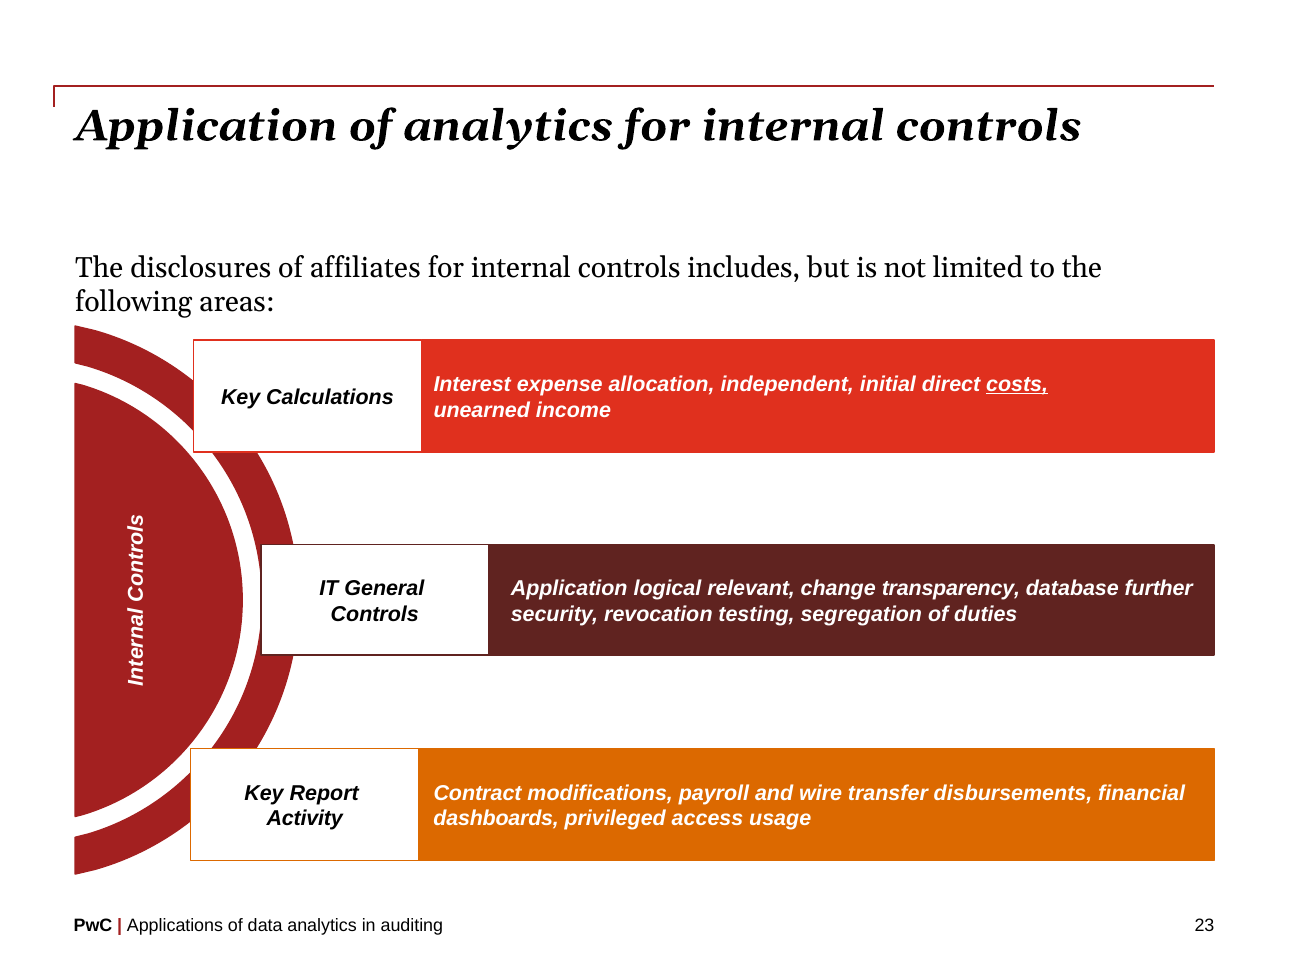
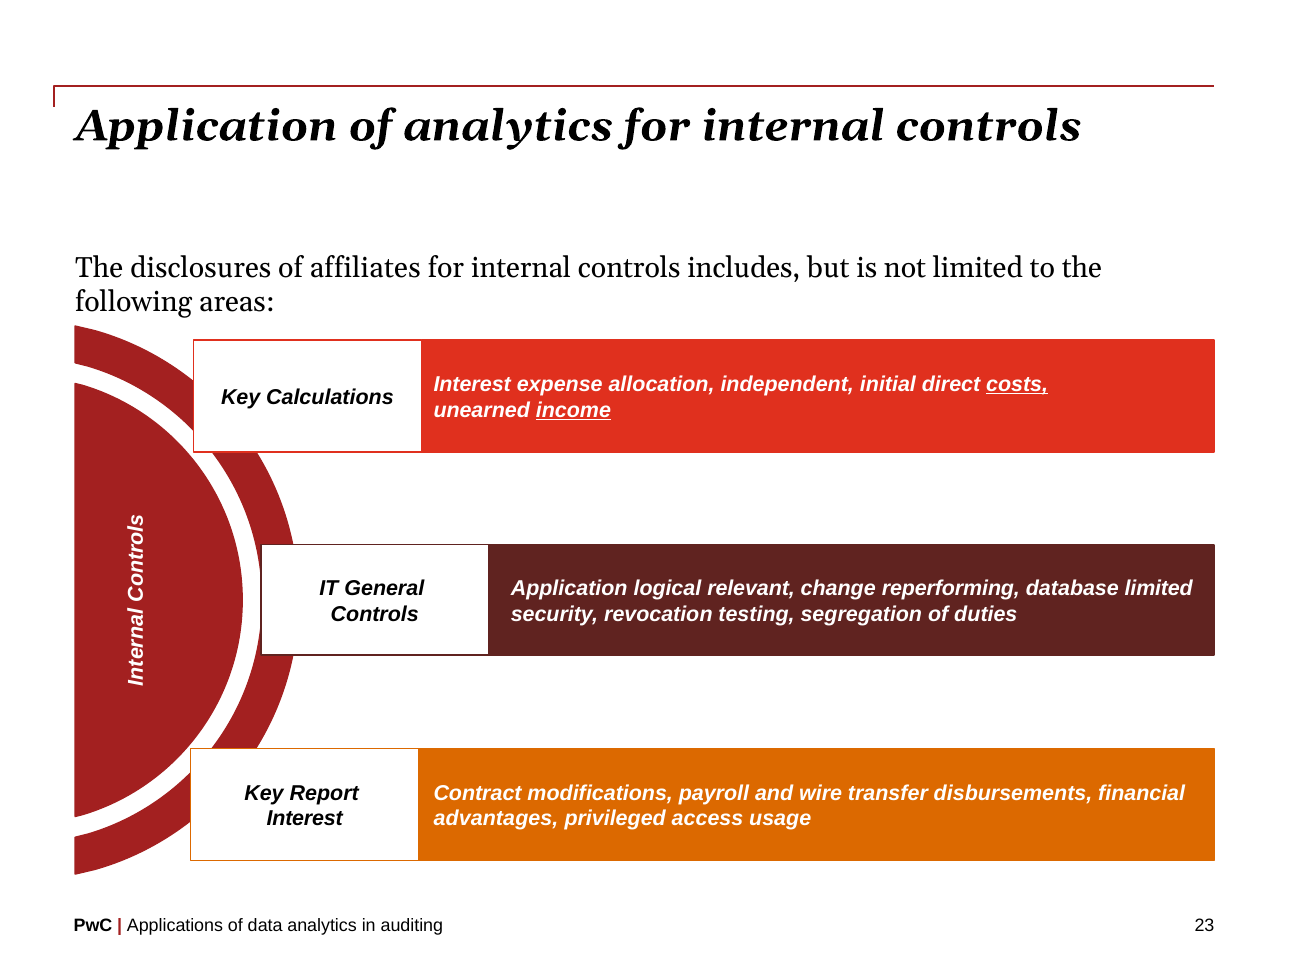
income underline: none -> present (573, 410)
transparency: transparency -> reperforming (951, 588)
database further: further -> limited (1159, 588)
Activity: Activity -> Interest (305, 819)
dashboards: dashboards -> advantages (496, 819)
